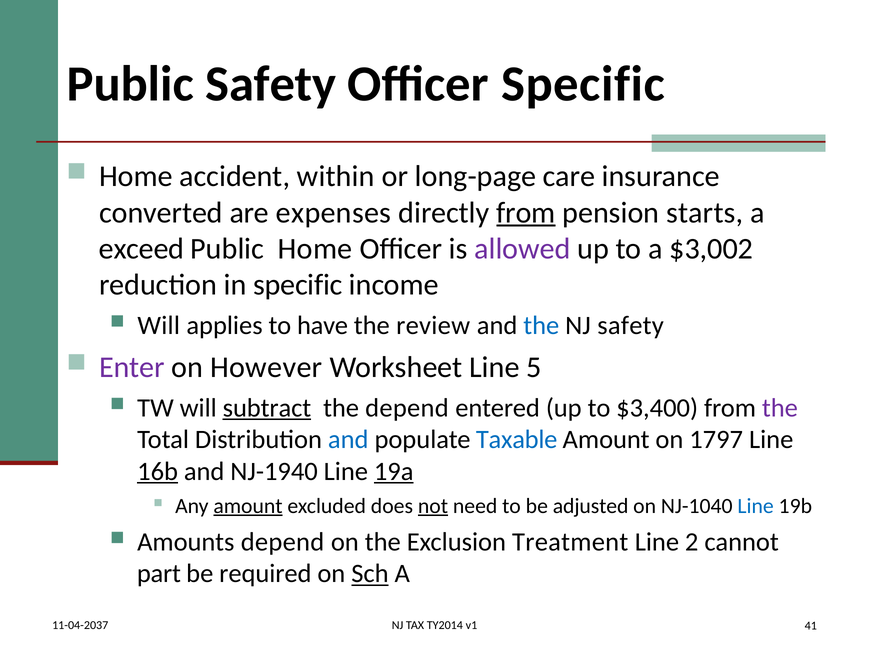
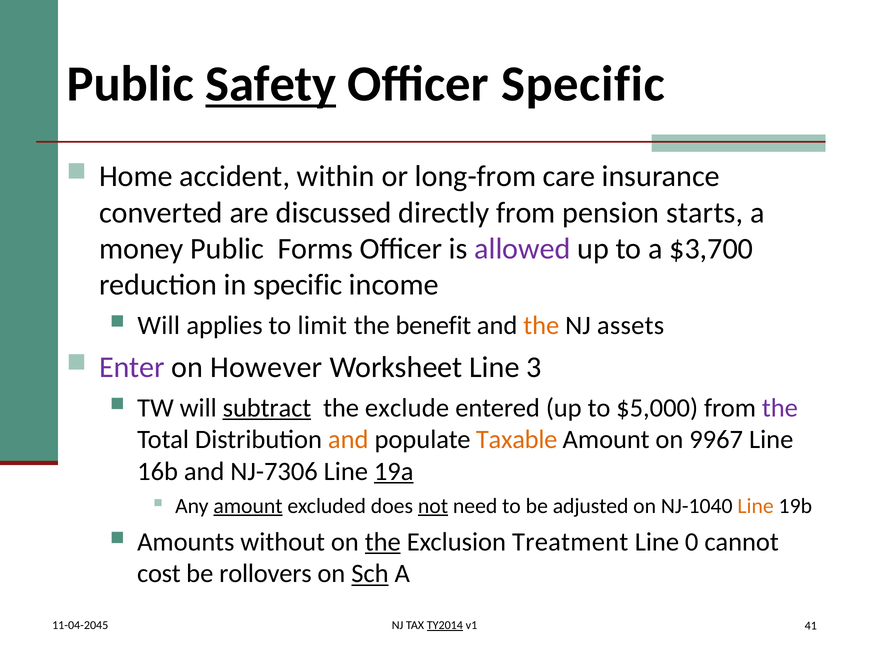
Safety underline: none -> present (271, 84)
long-page: long-page -> long-from (476, 177)
expenses: expenses -> discussed (334, 213)
from underline: present -> none (526, 213)
exceed: exceed -> money (141, 249)
Public Home: Home -> Forms (315, 249)
$3,002: $3,002 -> $3,700 (711, 249)
have: have -> limit (322, 326)
review: review -> benefit (433, 326)
the colour: blue -> orange (541, 326)
NJ safety: safety -> assets (631, 326)
5: 5 -> 3 (534, 368)
the depend: depend -> exclude (407, 408)
$3,400: $3,400 -> $5,000 (657, 408)
and colour: blue -> orange (348, 440)
Taxable colour: blue -> orange (517, 440)
1797: 1797 -> 9967 (716, 440)
16b underline: present -> none (158, 472)
NJ-1940: NJ-1940 -> NJ-7306 (274, 472)
Line colour: blue -> orange (756, 506)
Amounts depend: depend -> without (283, 543)
the underline: none -> present (383, 543)
2: 2 -> 0 (692, 543)
part: part -> cost (159, 574)
required: required -> rollovers (265, 574)
TY2014 underline: none -> present (445, 626)
11-04-2037: 11-04-2037 -> 11-04-2045 (80, 626)
